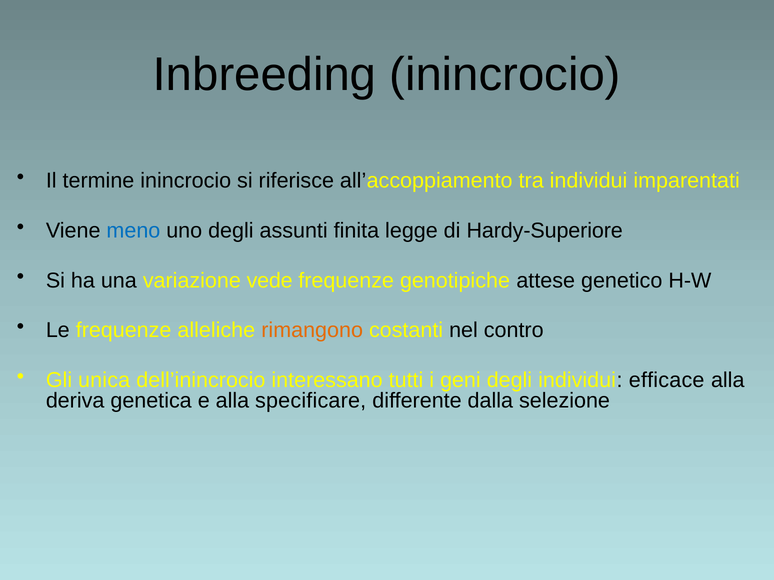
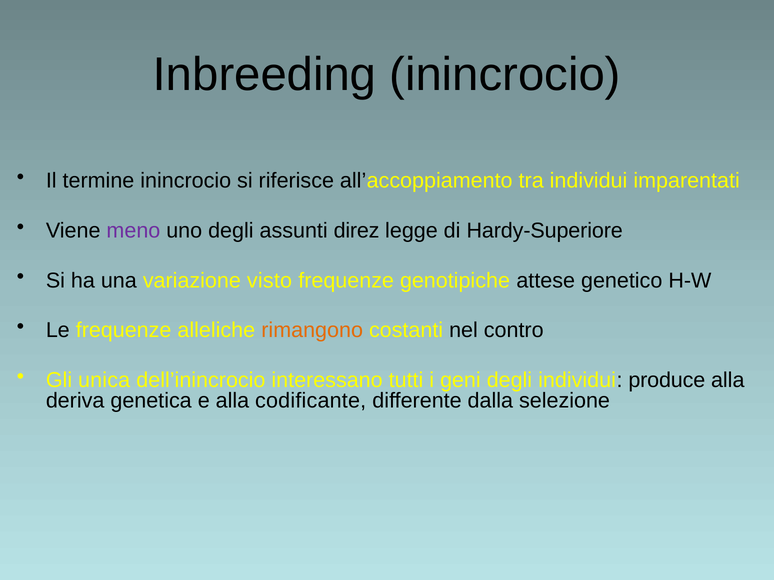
meno colour: blue -> purple (133, 231)
finita: finita -> direz (357, 231)
vede: vede -> visto (269, 281)
efficace: efficace -> produce (667, 381)
specificare: specificare -> codificante (311, 401)
